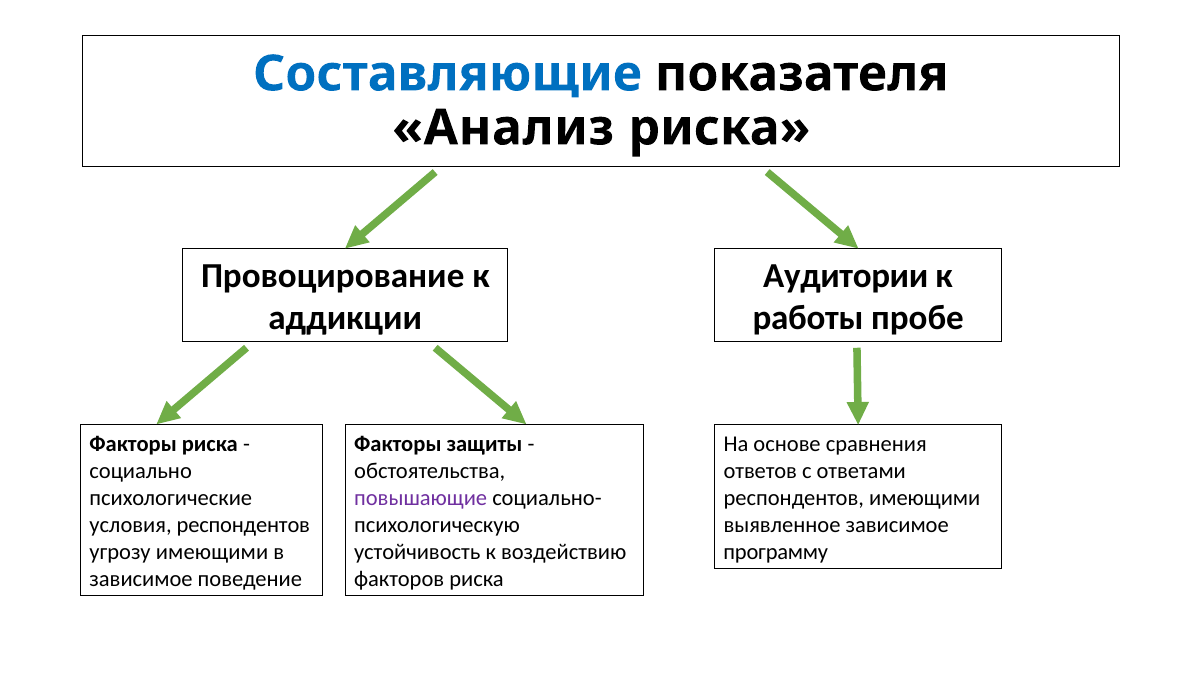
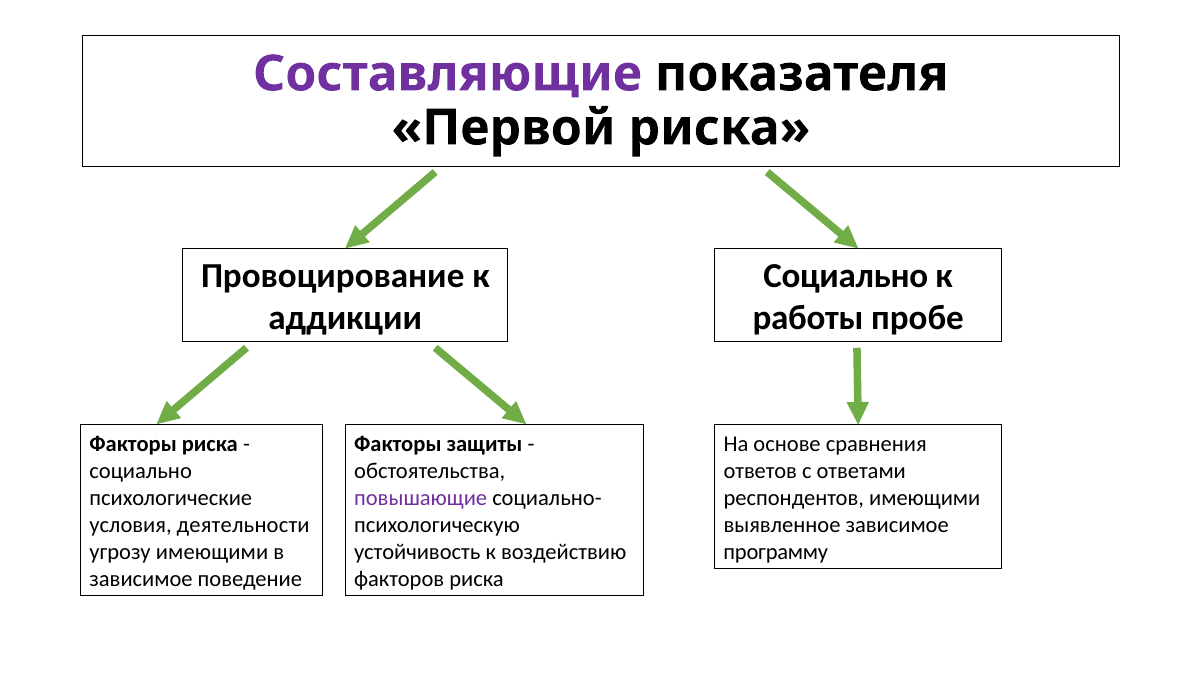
Составляющие colour: blue -> purple (448, 74)
Анализ: Анализ -> Первой (504, 128)
Аудитории: Аудитории -> Социально (846, 276)
условия респондентов: респондентов -> деятельности (243, 525)
